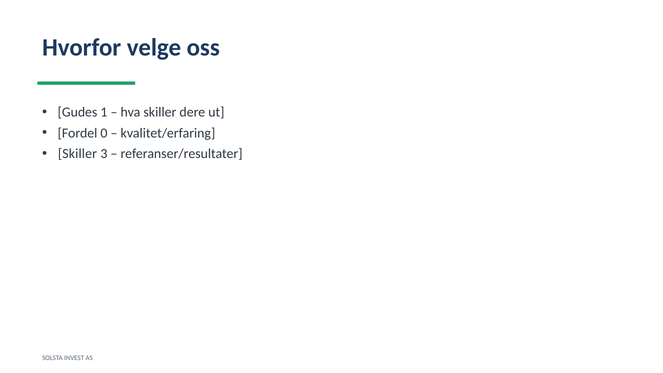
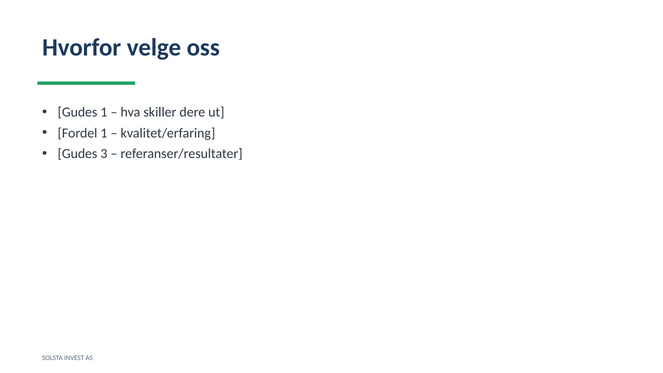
Fordel 0: 0 -> 1 (104, 133)
Skiller: Skiller -> Gudes (78, 154)
